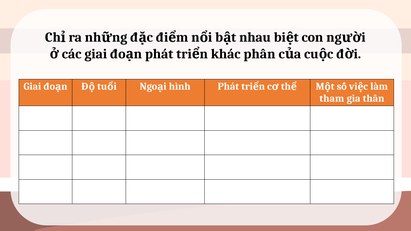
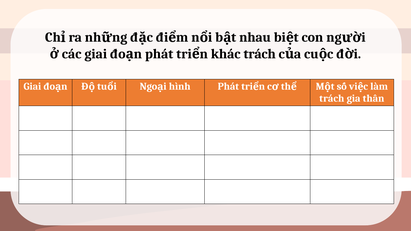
khác phân: phân -> trách (260, 54)
tham: tham -> trách (332, 98)
